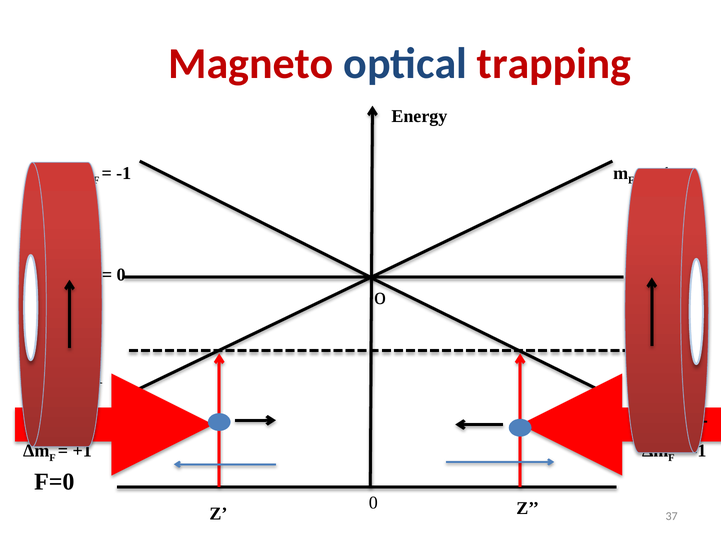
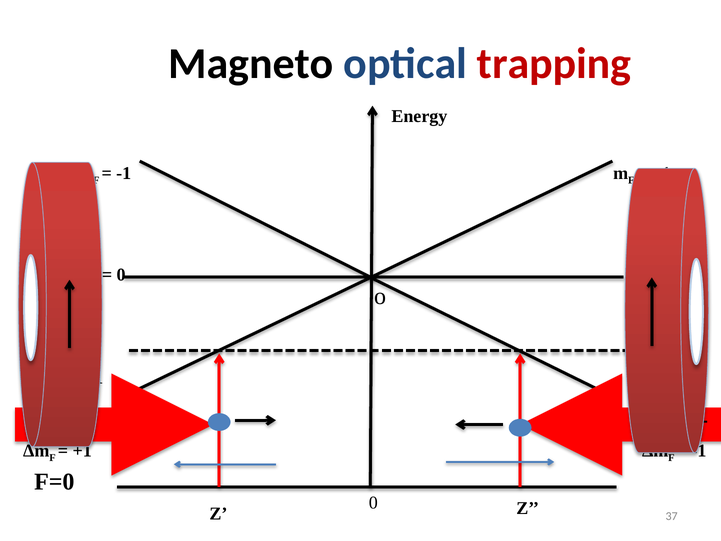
Magneto colour: red -> black (251, 64)
